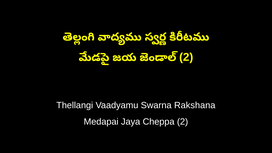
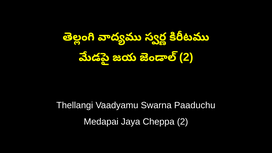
Rakshana: Rakshana -> Paaduchu (195, 105)
